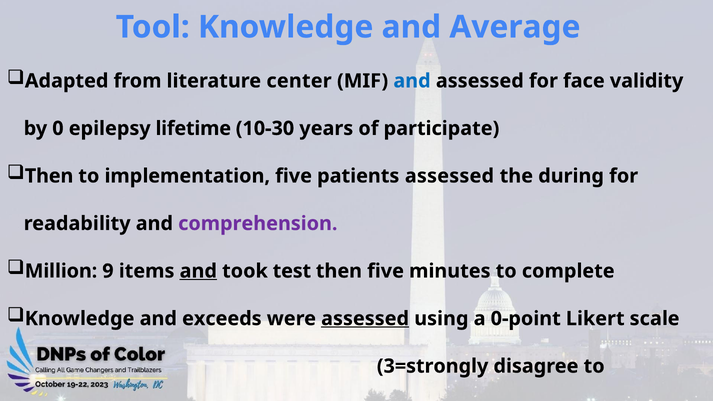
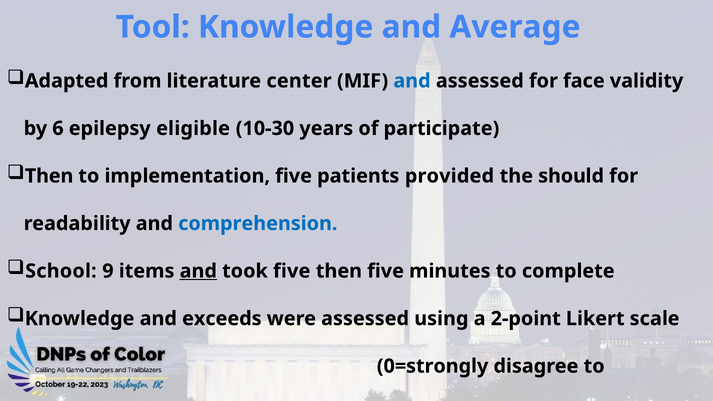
0: 0 -> 6 (58, 128)
lifetime: lifetime -> eligible (193, 128)
patients assessed: assessed -> provided (449, 176)
during: during -> should (571, 176)
comprehension colour: purple -> blue (258, 224)
Million: Million -> School (61, 271)
took test: test -> five (292, 271)
assessed underline: present -> none (365, 319)
0-point: 0-point -> 2-point (526, 319)
3=strongly: 3=strongly -> 0=strongly (433, 366)
